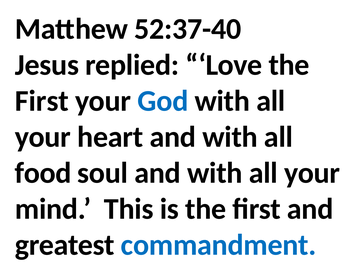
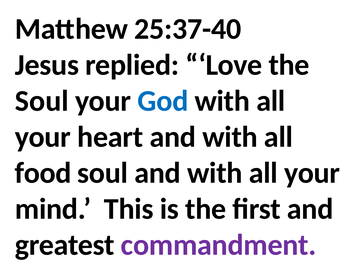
52:37-40: 52:37-40 -> 25:37-40 (188, 29)
First: First -> Soul (42, 101)
commandment colour: blue -> purple (219, 245)
